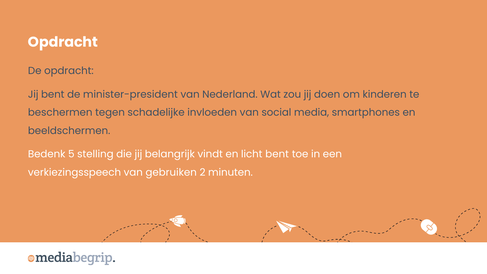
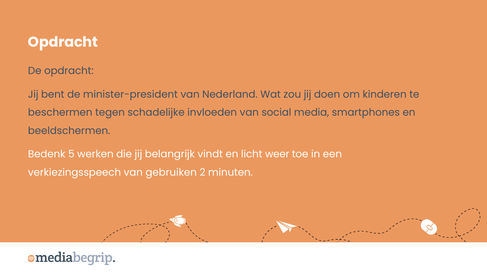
stelling: stelling -> werken (95, 154)
licht bent: bent -> weer (277, 154)
